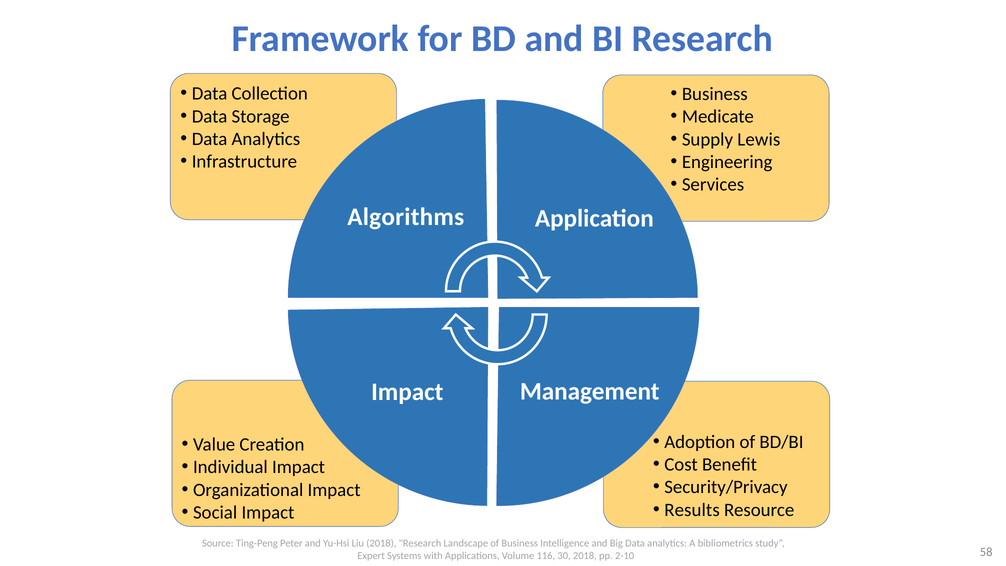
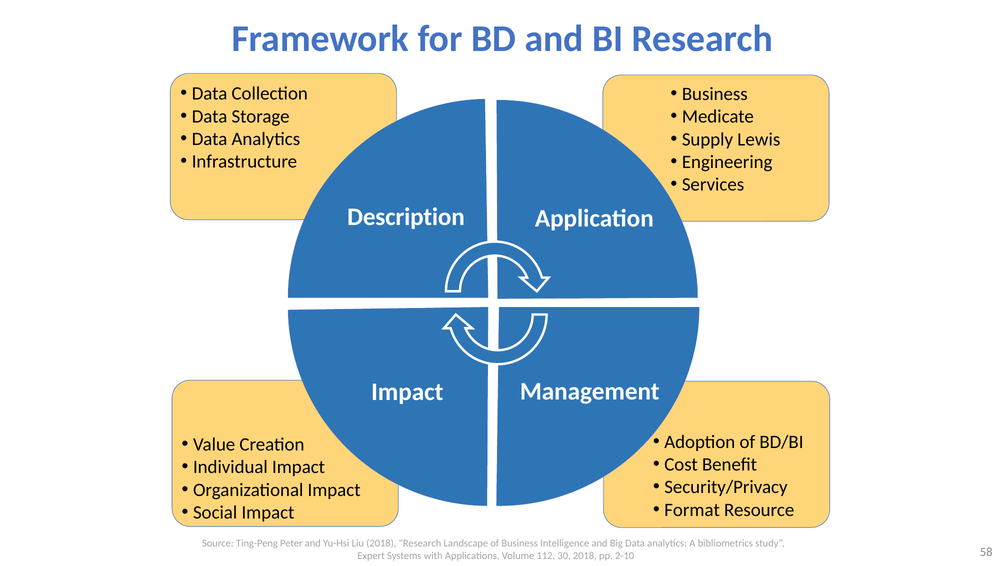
Algorithms: Algorithms -> Description (406, 217)
Results: Results -> Format (692, 510)
116: 116 -> 112 (546, 556)
